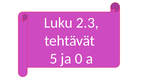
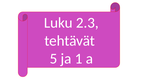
0: 0 -> 1 (79, 59)
